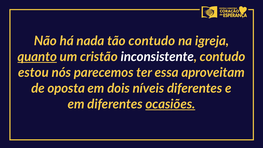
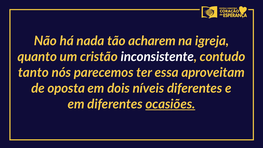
tão contudo: contudo -> acharem (152, 41)
quanto underline: present -> none (37, 57)
estou: estou -> tanto (33, 73)
